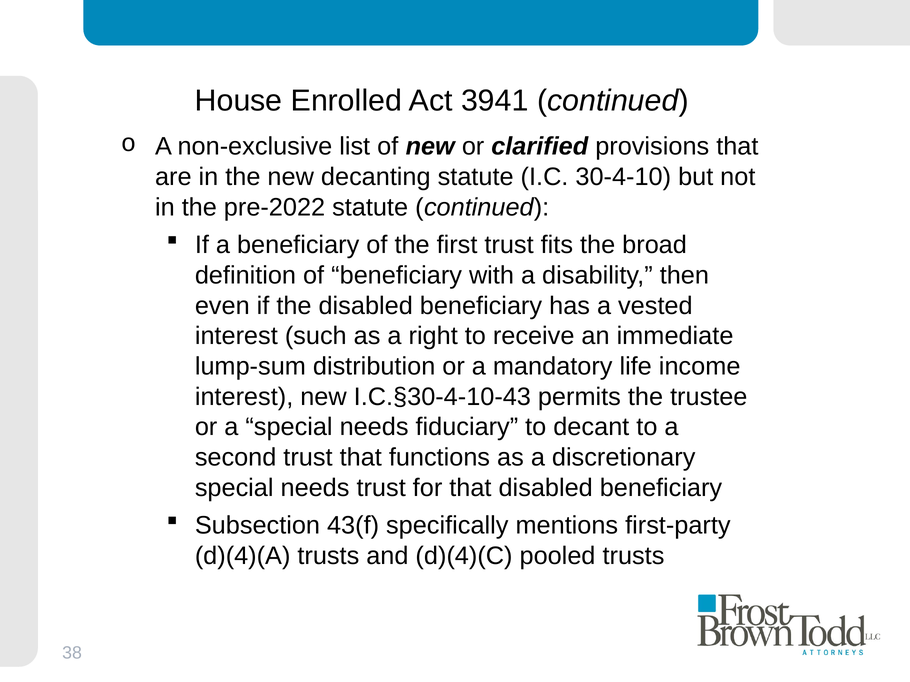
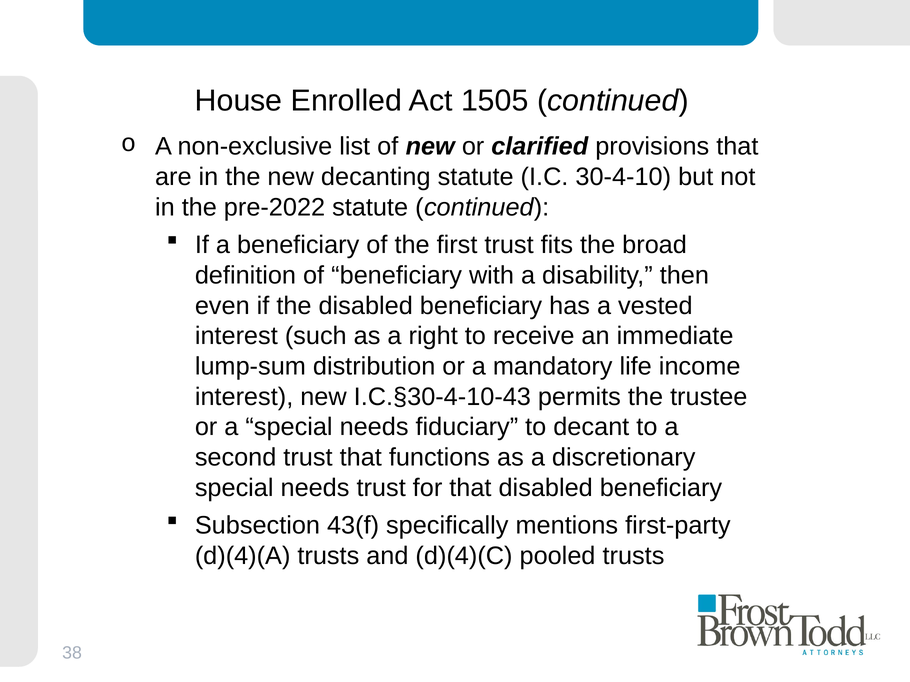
3941: 3941 -> 1505 (495, 101)
